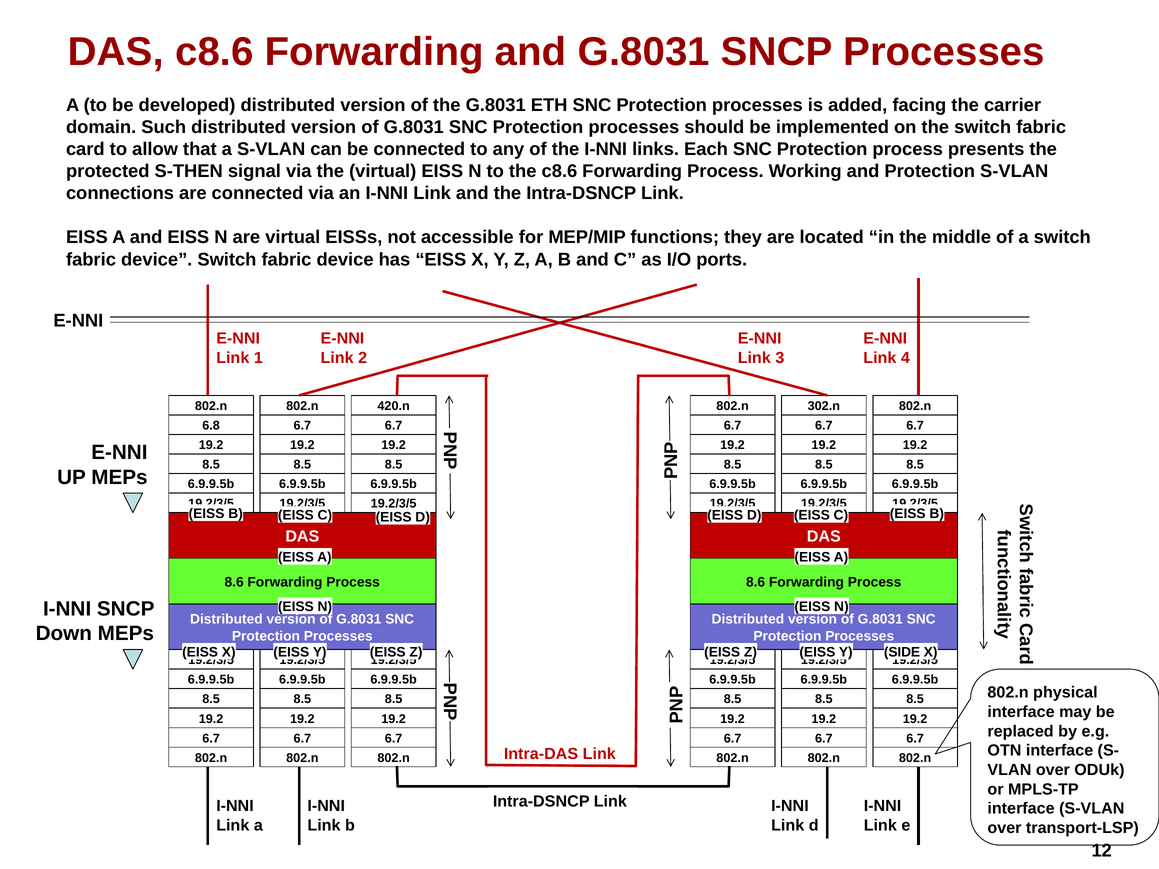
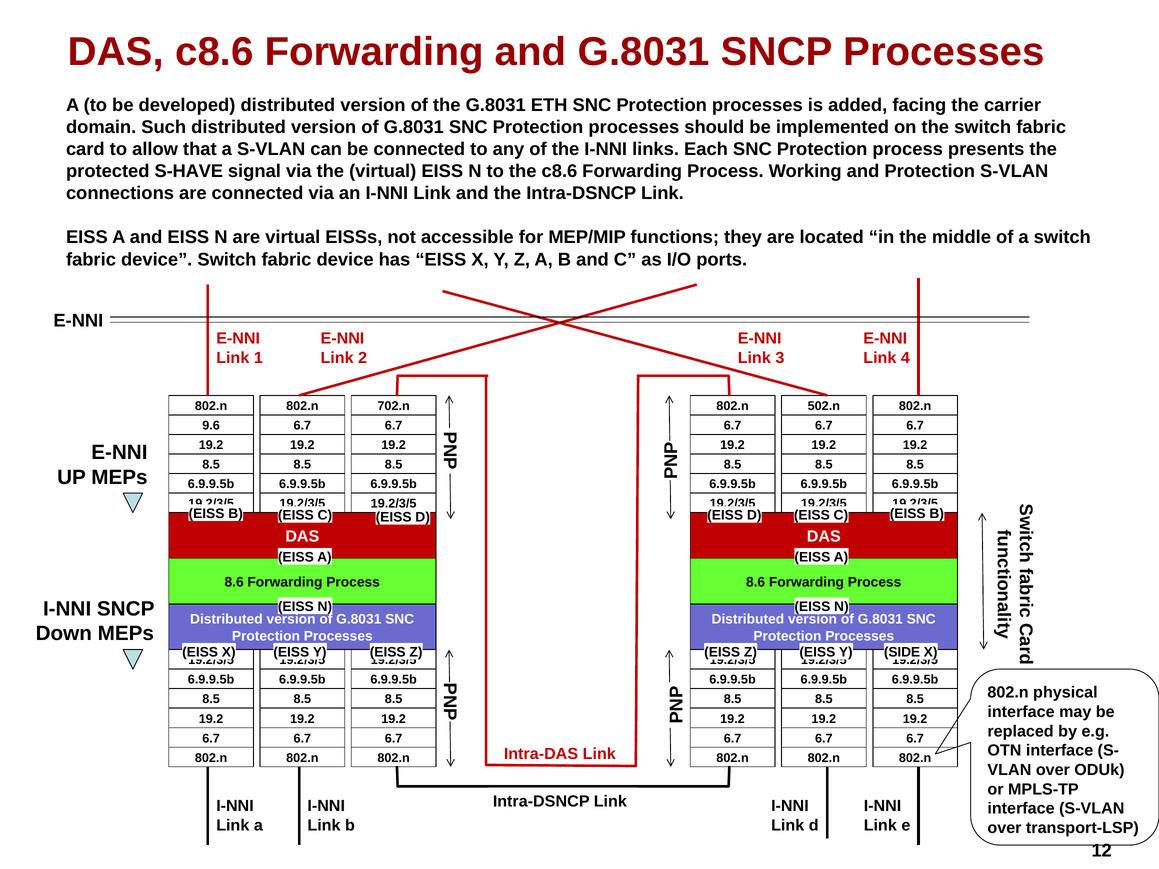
S-THEN: S-THEN -> S-HAVE (189, 171)
420.n: 420.n -> 702.n (394, 406)
302.n: 302.n -> 502.n (824, 406)
6.8: 6.8 -> 9.6 (211, 426)
